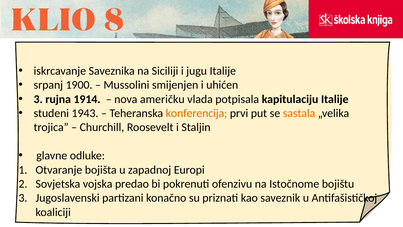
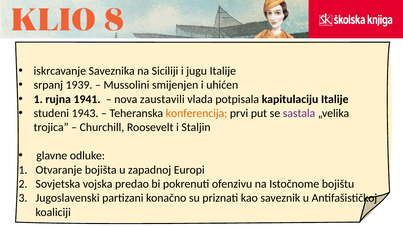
1900: 1900 -> 1939 (79, 85)
3: 3 -> 1 (38, 99)
1914: 1914 -> 1941 (87, 99)
američku: američku -> zaustavili (162, 99)
sastala colour: orange -> purple (299, 113)
